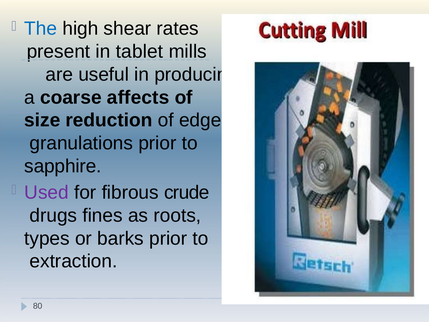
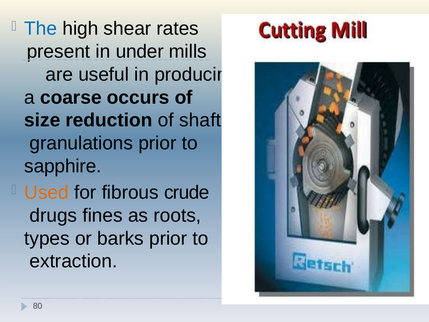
tablet: tablet -> under (140, 52)
affects: affects -> occurs (138, 97)
edge: edge -> shaft (200, 120)
Used colour: purple -> orange (47, 192)
